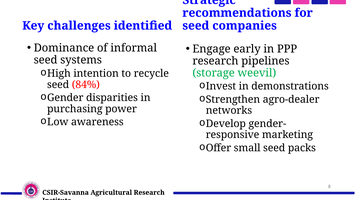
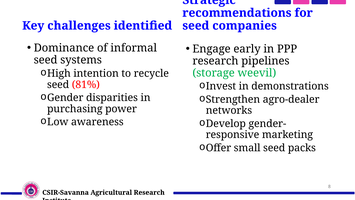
84%: 84% -> 81% (86, 84)
